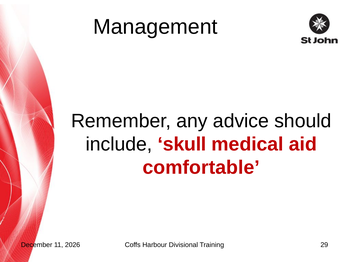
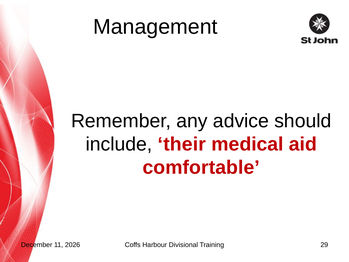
skull: skull -> their (182, 144)
